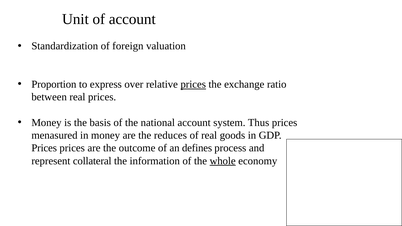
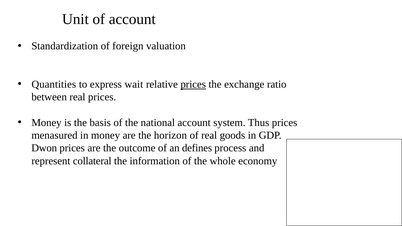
Proportion: Proportion -> Quantities (54, 84)
over: over -> wait (134, 84)
reduces: reduces -> horizon (170, 135)
Prices: Prices -> Dwon (44, 148)
whole underline: present -> none (223, 161)
